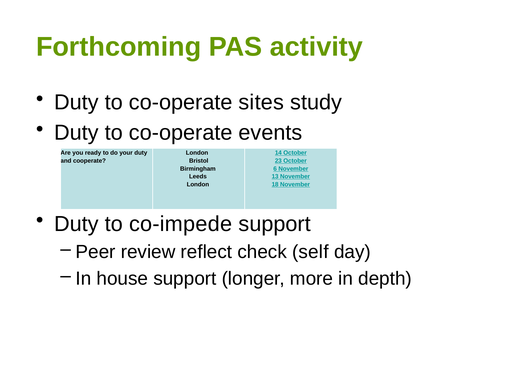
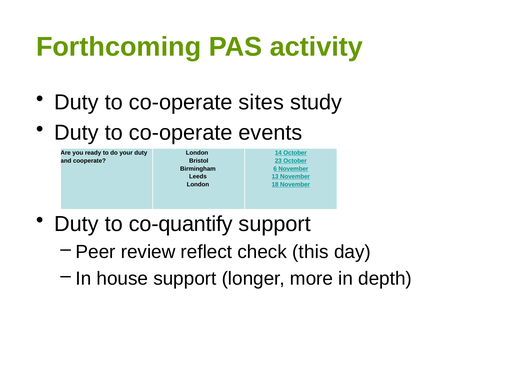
co-impede: co-impede -> co-quantify (181, 224)
self: self -> this (310, 252)
